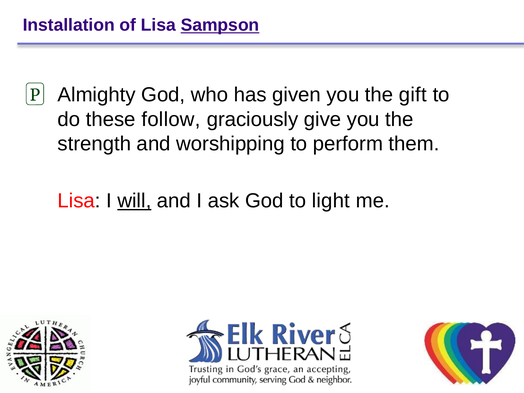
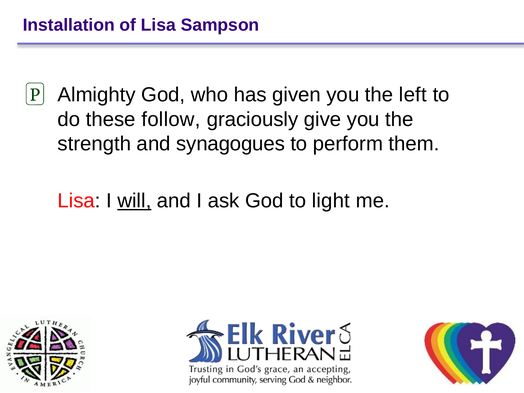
Sampson underline: present -> none (220, 25)
gift: gift -> left (413, 95)
worshipping: worshipping -> synagogues (231, 144)
